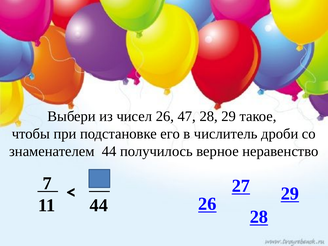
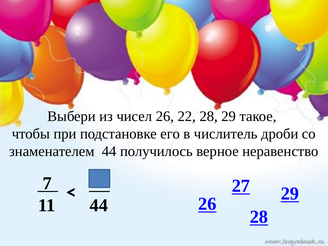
47: 47 -> 22 (187, 116)
